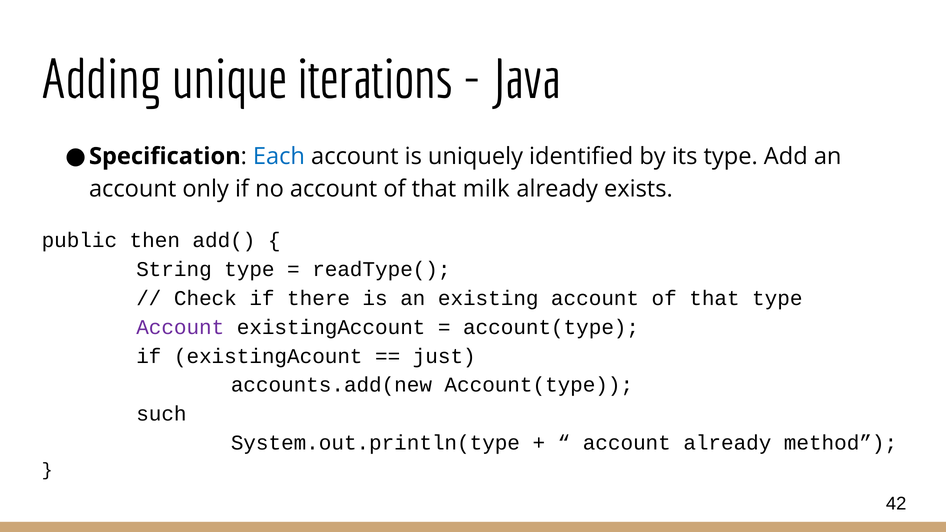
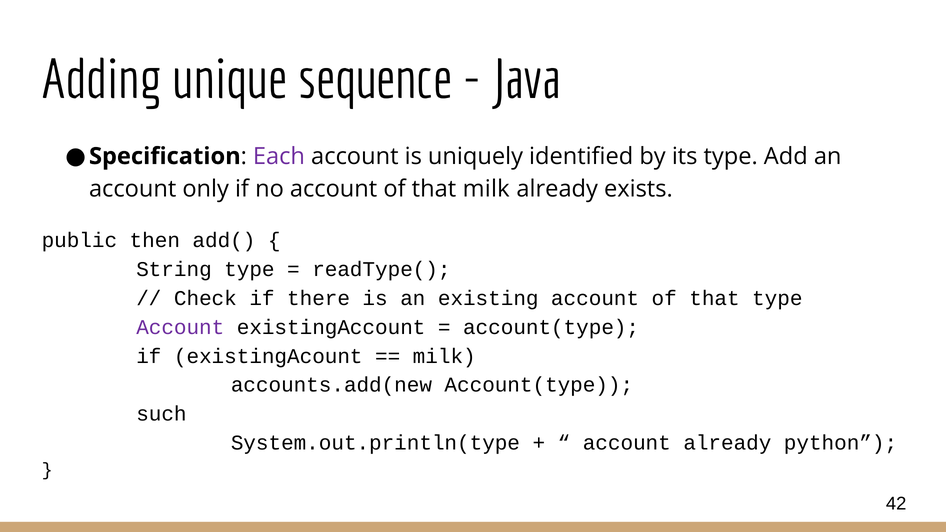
iterations: iterations -> sequence (375, 80)
Each colour: blue -> purple (279, 156)
just: just -> milk (444, 356)
method: method -> python (840, 443)
